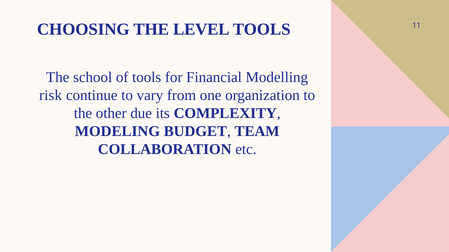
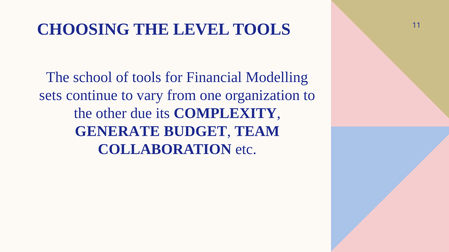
risk: risk -> sets (51, 96)
MODELING: MODELING -> GENERATE (117, 131)
